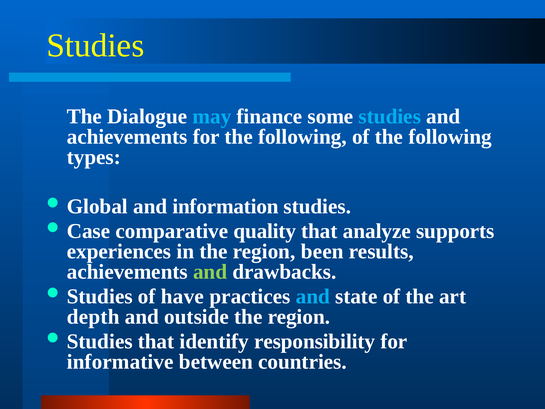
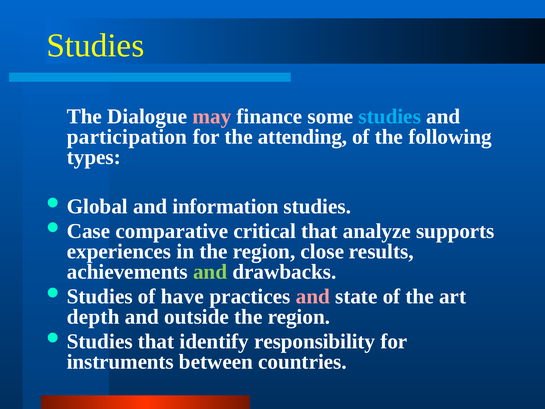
may colour: light blue -> pink (212, 116)
achievements: achievements -> participation (127, 137)
for the following: following -> attending (302, 137)
quality: quality -> critical (265, 231)
been: been -> close (322, 251)
and colour: light blue -> pink (313, 296)
informative: informative -> instruments (120, 362)
